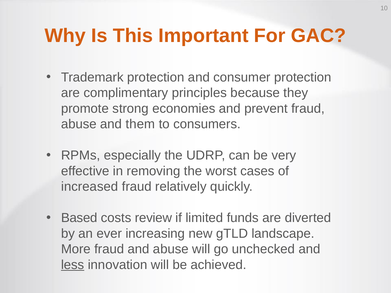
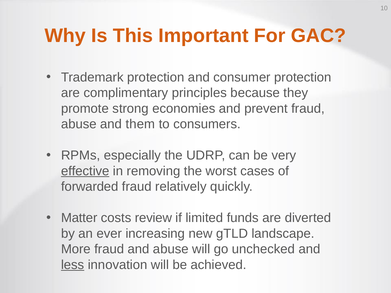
effective underline: none -> present (85, 171)
increased: increased -> forwarded (90, 187)
Based: Based -> Matter (79, 218)
